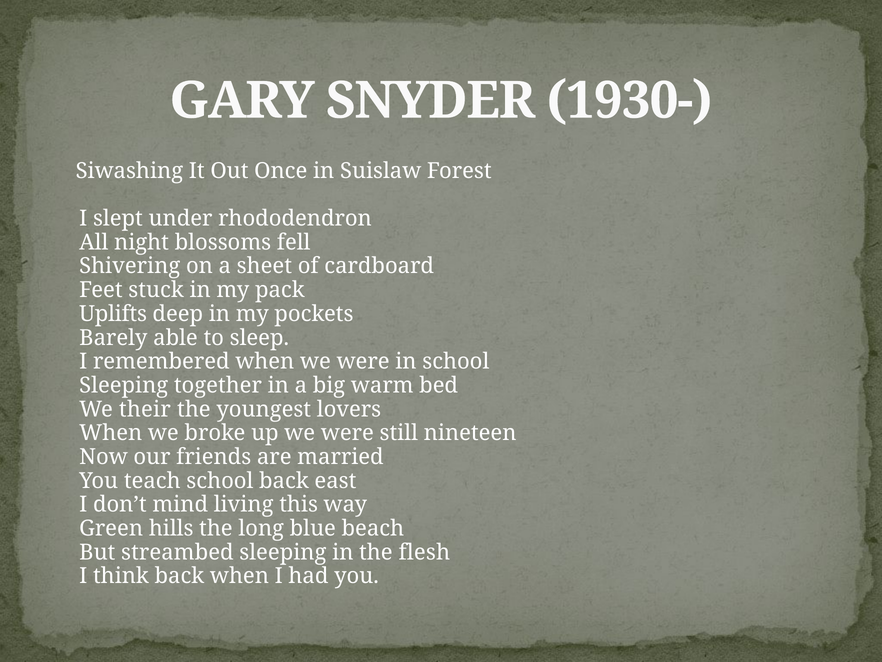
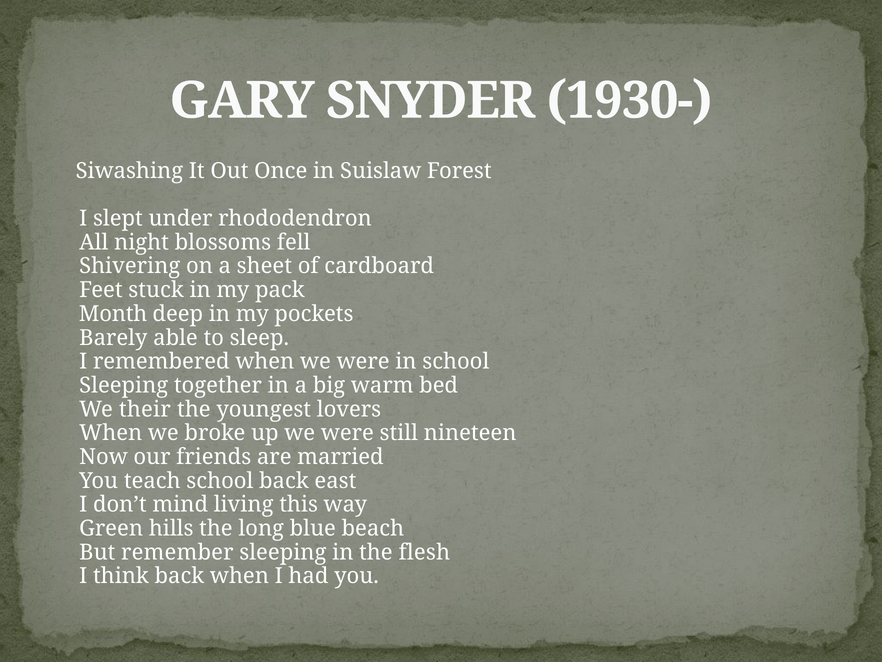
Uplifts: Uplifts -> Month (113, 314)
streambed: streambed -> remember (177, 552)
